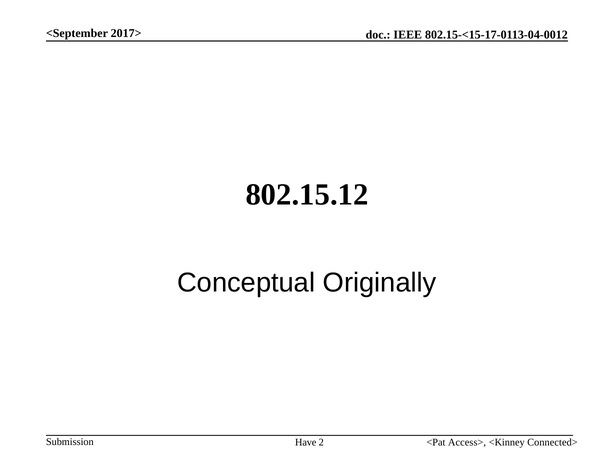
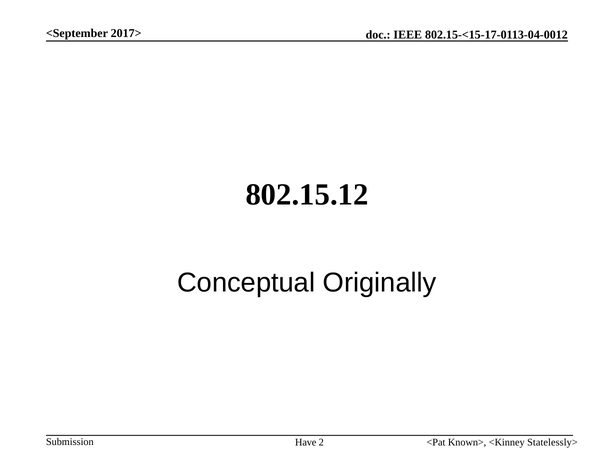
Access>: Access> -> Known> (467, 442)
Connected>: Connected> -> Statelessly> (552, 442)
